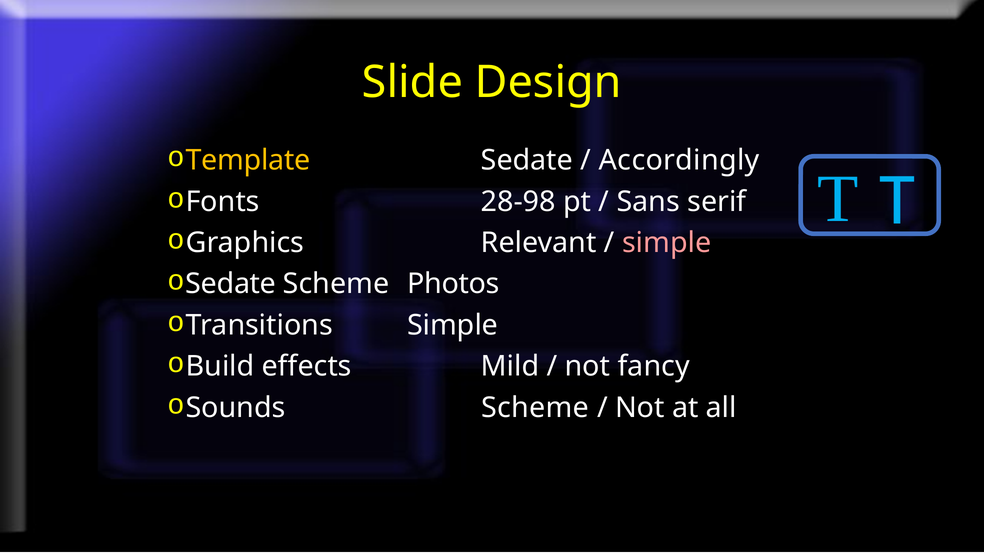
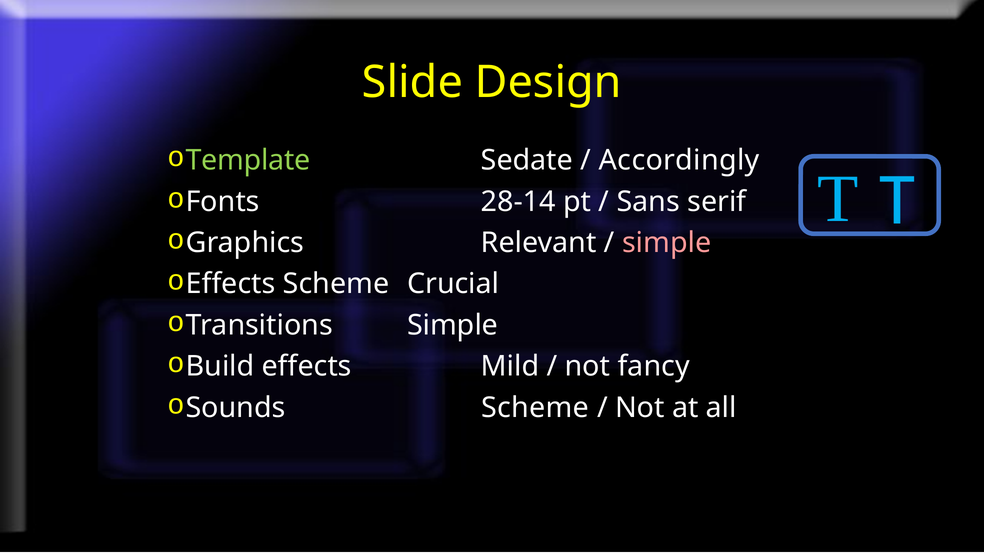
Template colour: yellow -> light green (248, 160)
28-98: 28-98 -> 28-14 (518, 202)
Sedate: Sedate -> Effects (231, 284)
Photos: Photos -> Crucial (453, 284)
